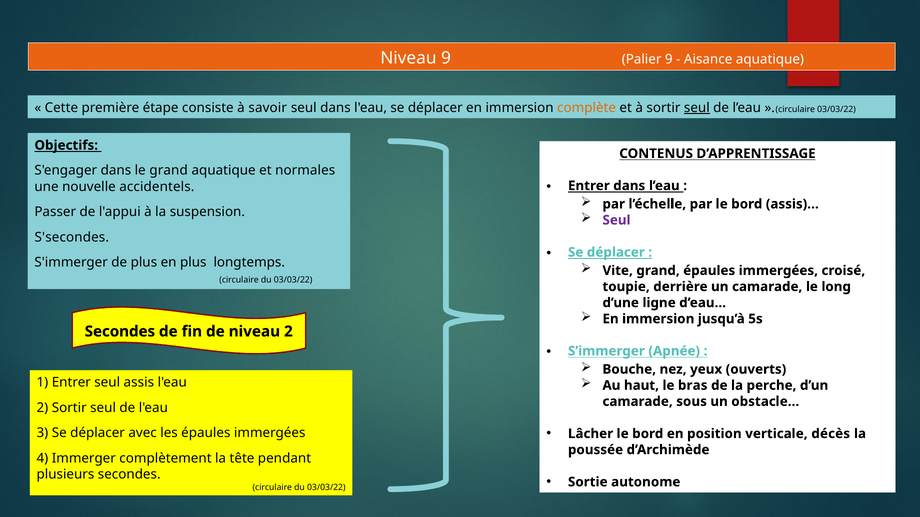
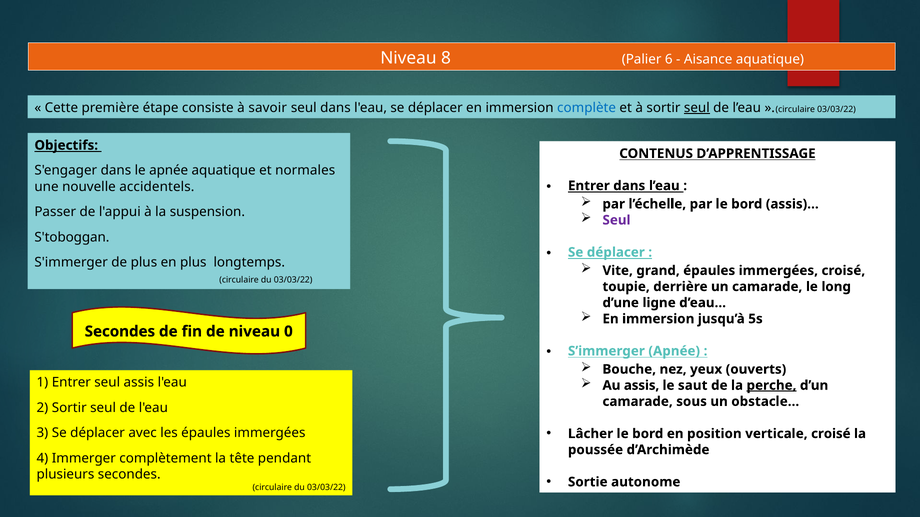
Niveau 9: 9 -> 8 (446, 58)
Palier 9: 9 -> 6 (669, 59)
complète colour: orange -> blue (587, 108)
le grand: grand -> apnée (169, 171)
S'secondes: S'secondes -> S'toboggan (72, 237)
niveau 2: 2 -> 0 (288, 332)
Au haut: haut -> assis (642, 386)
bras: bras -> saut (693, 386)
perche underline: none -> present (772, 386)
verticale décès: décès -> croisé (831, 434)
